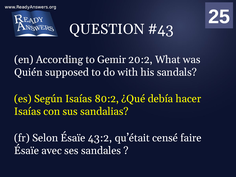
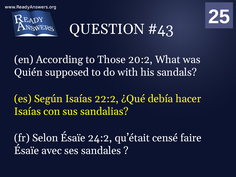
Gemir: Gemir -> Those (112, 60)
80:2: 80:2 -> 22:2 (107, 99)
43:2: 43:2 -> 24:2 (100, 138)
